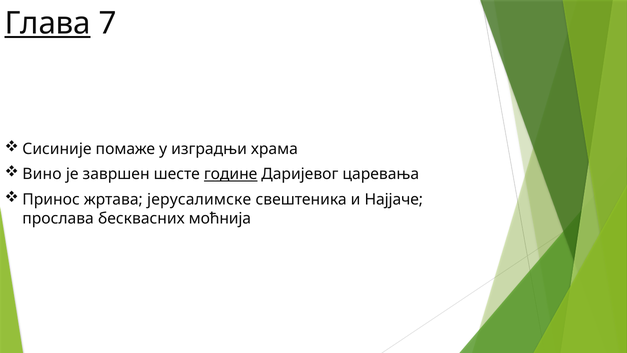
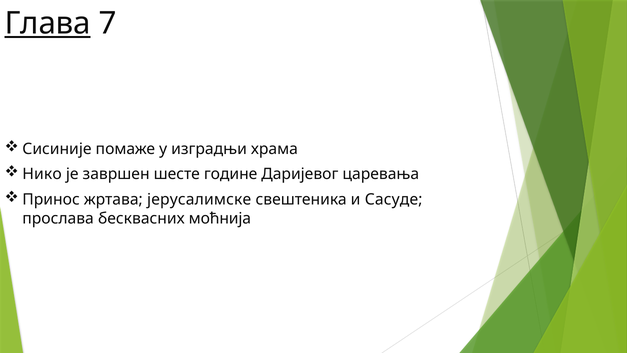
Вино: Вино -> Нико (42, 174)
године underline: present -> none (231, 174)
Најјаче: Најјаче -> Сасуде (394, 199)
